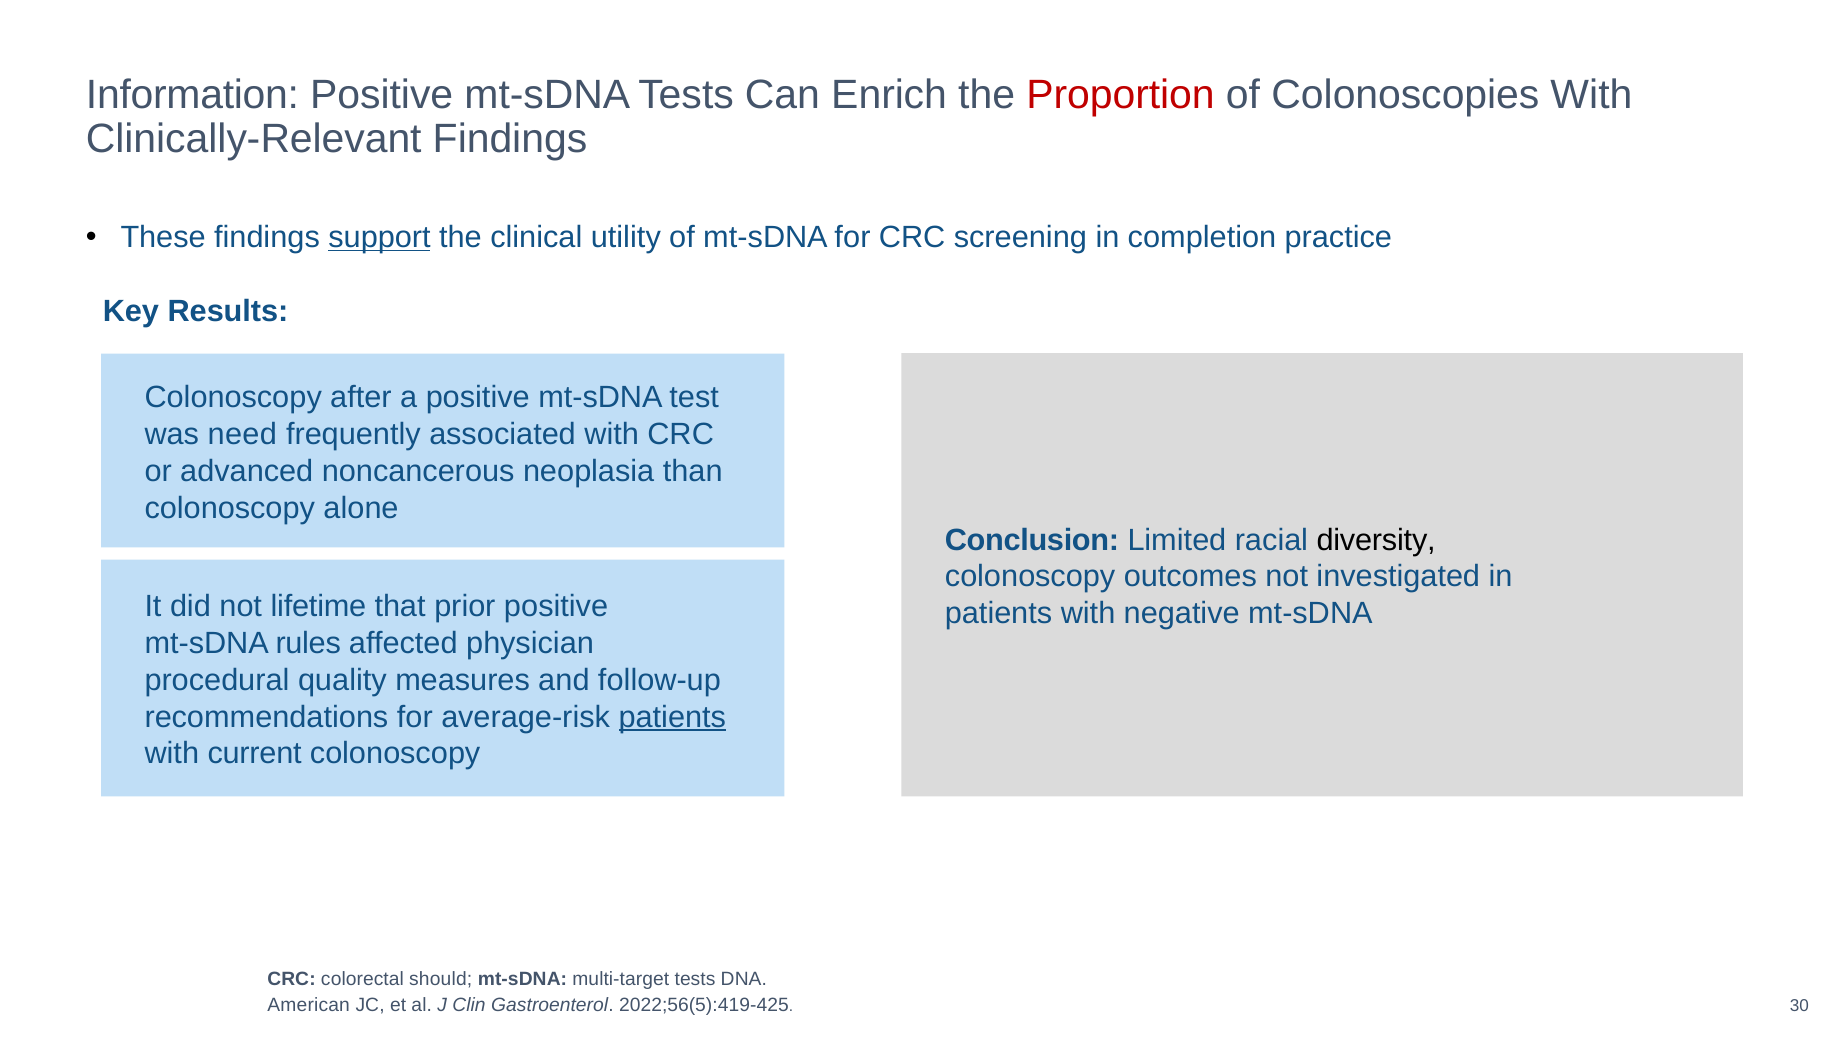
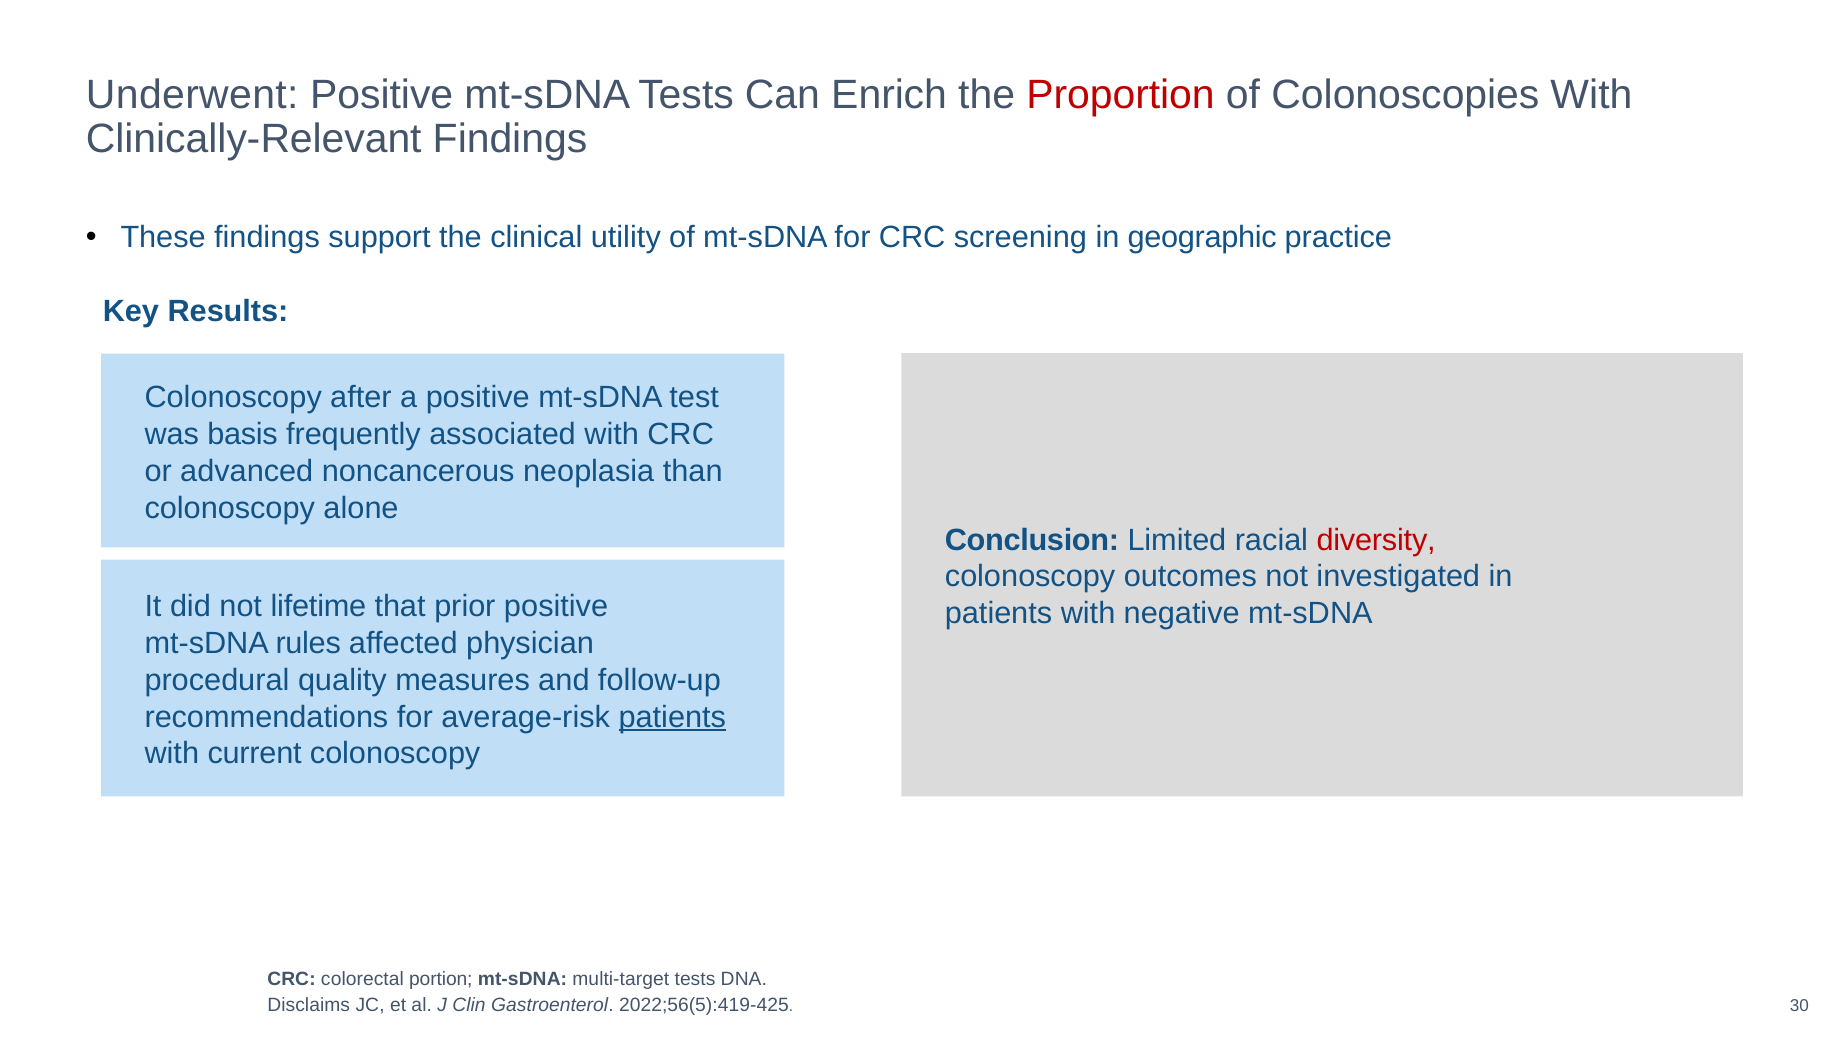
Information: Information -> Underwent (192, 95)
support underline: present -> none (379, 237)
completion: completion -> geographic (1202, 237)
need: need -> basis (243, 434)
diversity colour: black -> red (1376, 540)
should: should -> portion (441, 980)
American: American -> Disclaims (309, 1005)
